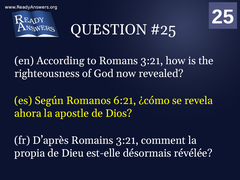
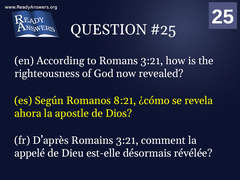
6:21: 6:21 -> 8:21 (125, 101)
propia: propia -> appelé (30, 153)
